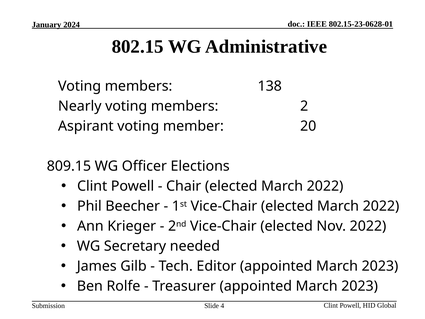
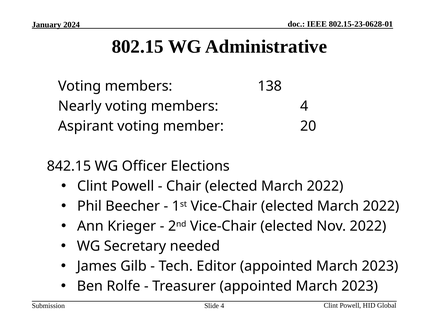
members 2: 2 -> 4 (304, 106)
809.15: 809.15 -> 842.15 (69, 166)
